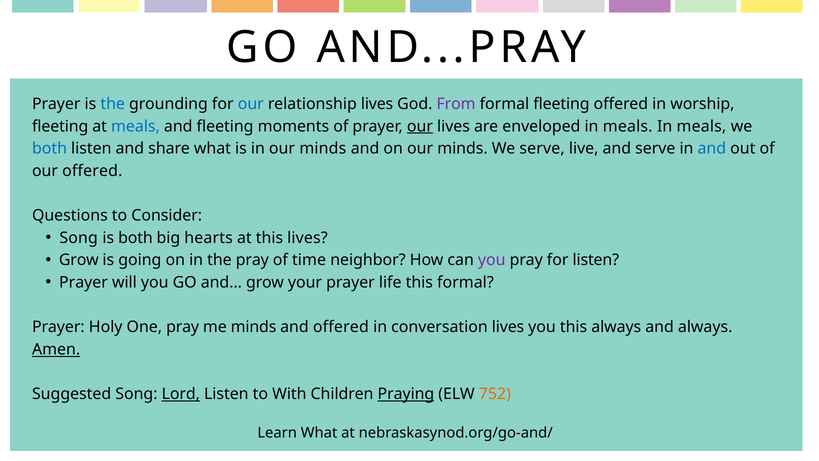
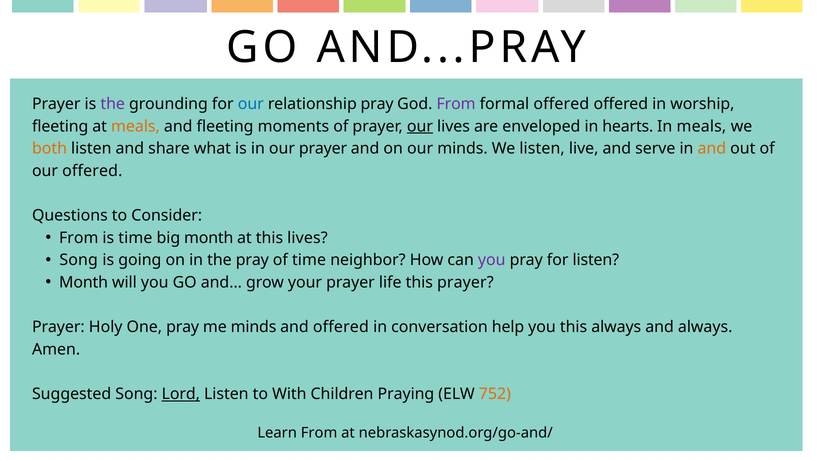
the colour: blue -> purple (113, 104)
relationship lives: lives -> pray (377, 104)
formal fleeting: fleeting -> offered (561, 104)
meals colour: blue -> orange (135, 126)
enveloped in meals: meals -> hearts (628, 126)
both colour: blue -> orange (50, 149)
in our minds: minds -> prayer (323, 149)
We serve: serve -> listen (542, 149)
and colour: blue -> orange (712, 149)
Song: Song -> From (79, 238)
is both: both -> time (135, 238)
big hearts: hearts -> month (209, 238)
Grow: Grow -> Song (79, 260)
Prayer: Prayer -> Month (84, 282)
this formal: formal -> prayer (465, 282)
conversation lives: lives -> help (508, 327)
Amen underline: present -> none (56, 349)
Praying underline: present -> none (406, 394)
Learn What: What -> From (319, 432)
